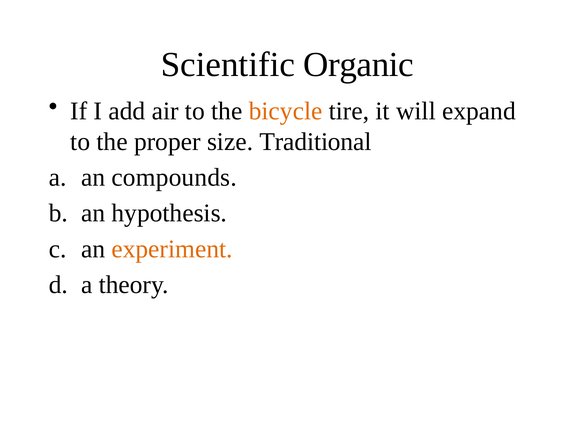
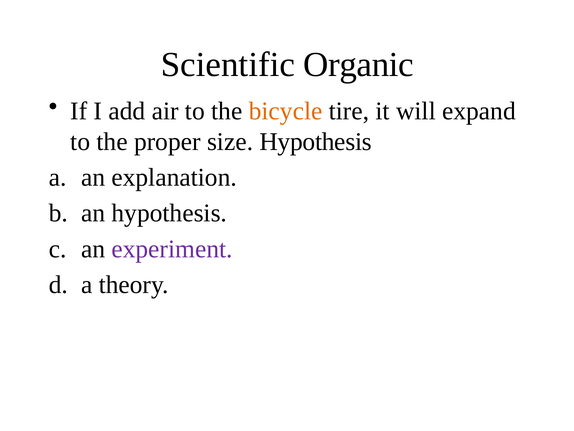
size Traditional: Traditional -> Hypothesis (316, 141)
compounds: compounds -> explanation (174, 177)
experiment colour: orange -> purple (172, 249)
